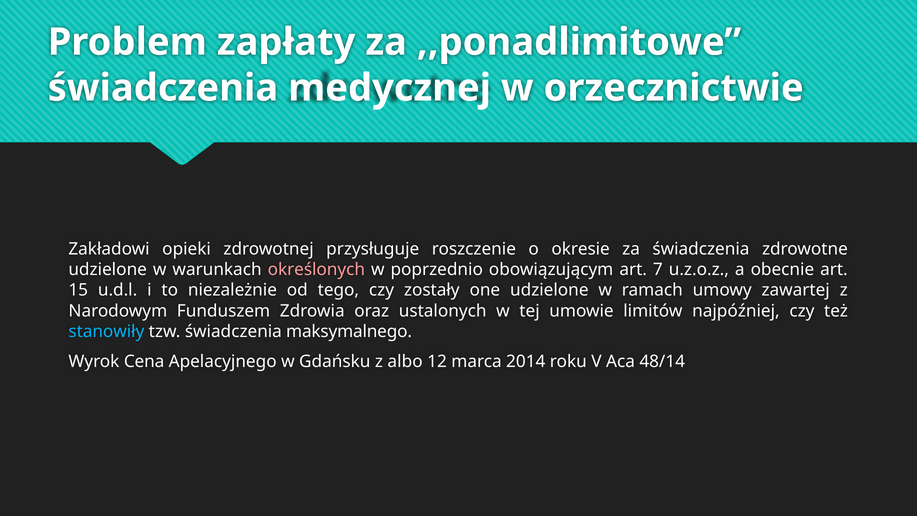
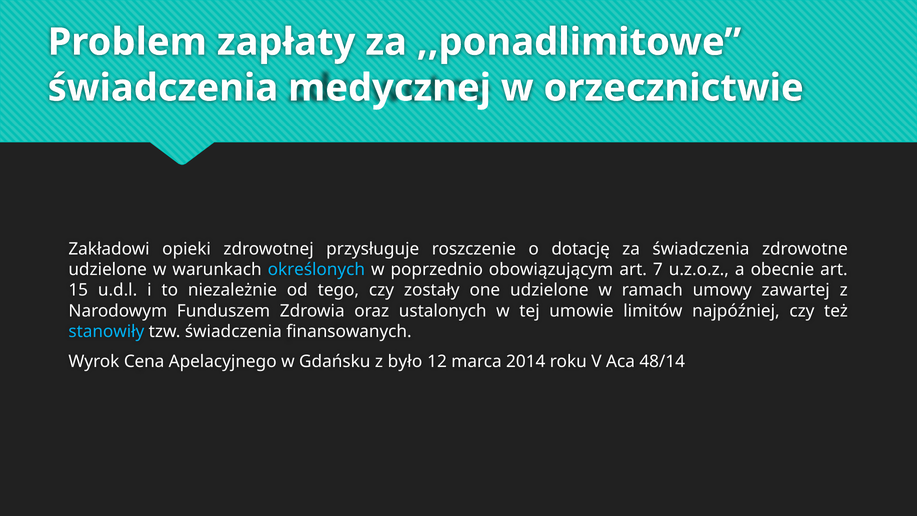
okresie: okresie -> dotację (581, 249)
określonych colour: pink -> light blue (316, 270)
maksymalnego: maksymalnego -> finansowanych (349, 331)
albo: albo -> było (405, 361)
